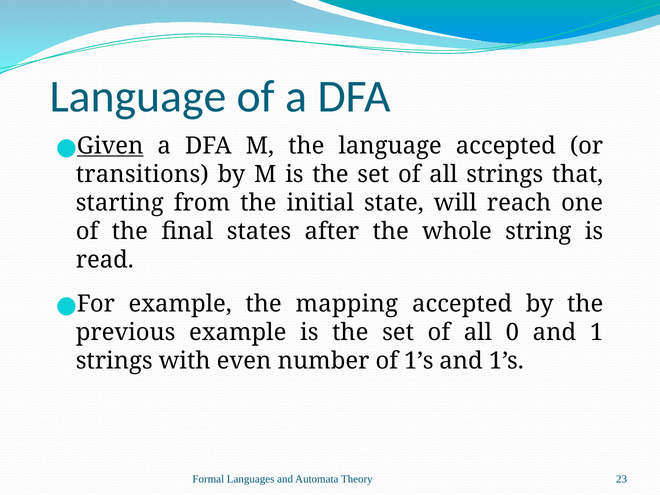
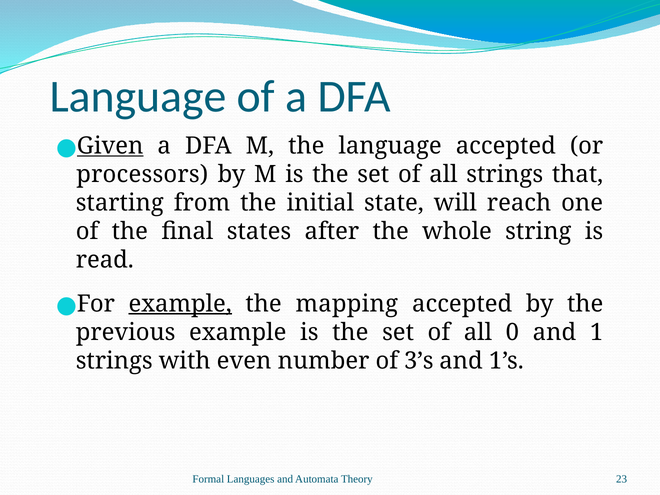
transitions: transitions -> processors (142, 174)
example underline: none -> present (180, 304)
of 1’s: 1’s -> 3’s (419, 361)
